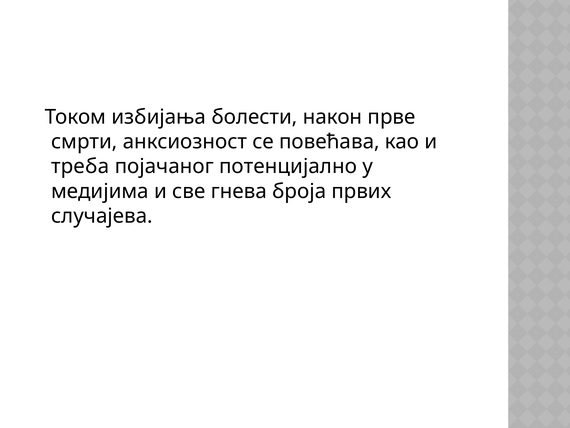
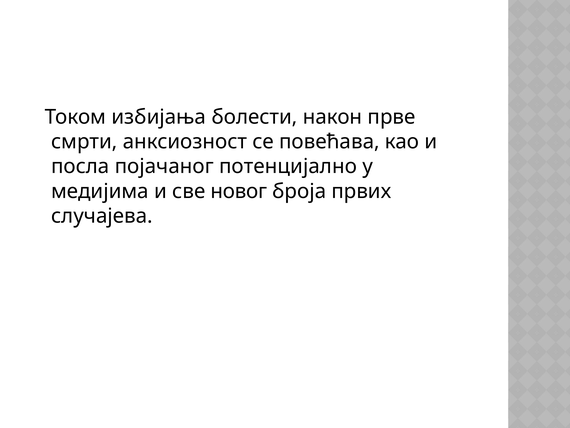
треба: треба -> посла (80, 166)
гнева: гнева -> новог (239, 191)
